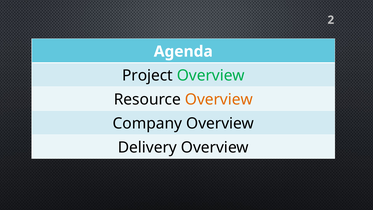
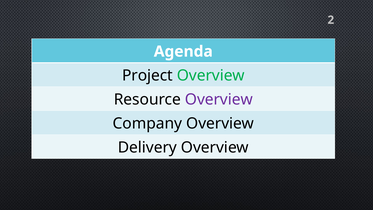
Overview colour: orange -> purple (219, 99)
